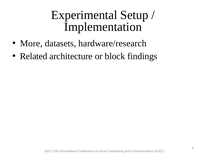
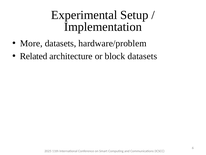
hardware/research: hardware/research -> hardware/problem (112, 43)
block findings: findings -> datasets (142, 56)
